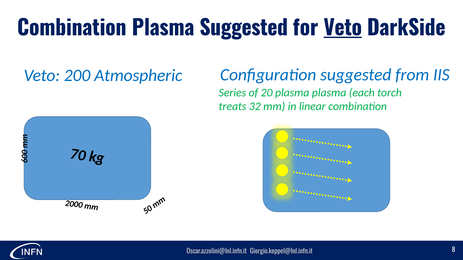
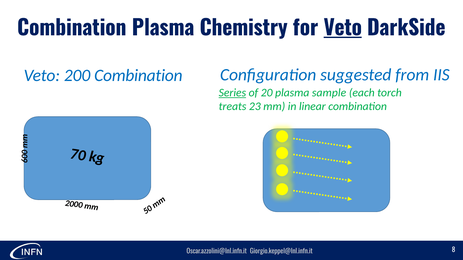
Plasma Suggested: Suggested -> Chemistry (244, 28)
200 Atmospheric: Atmospheric -> Combination (138, 75)
Series underline: none -> present (232, 93)
plasma plasma: plasma -> sample (329, 93)
32: 32 -> 23 (255, 107)
